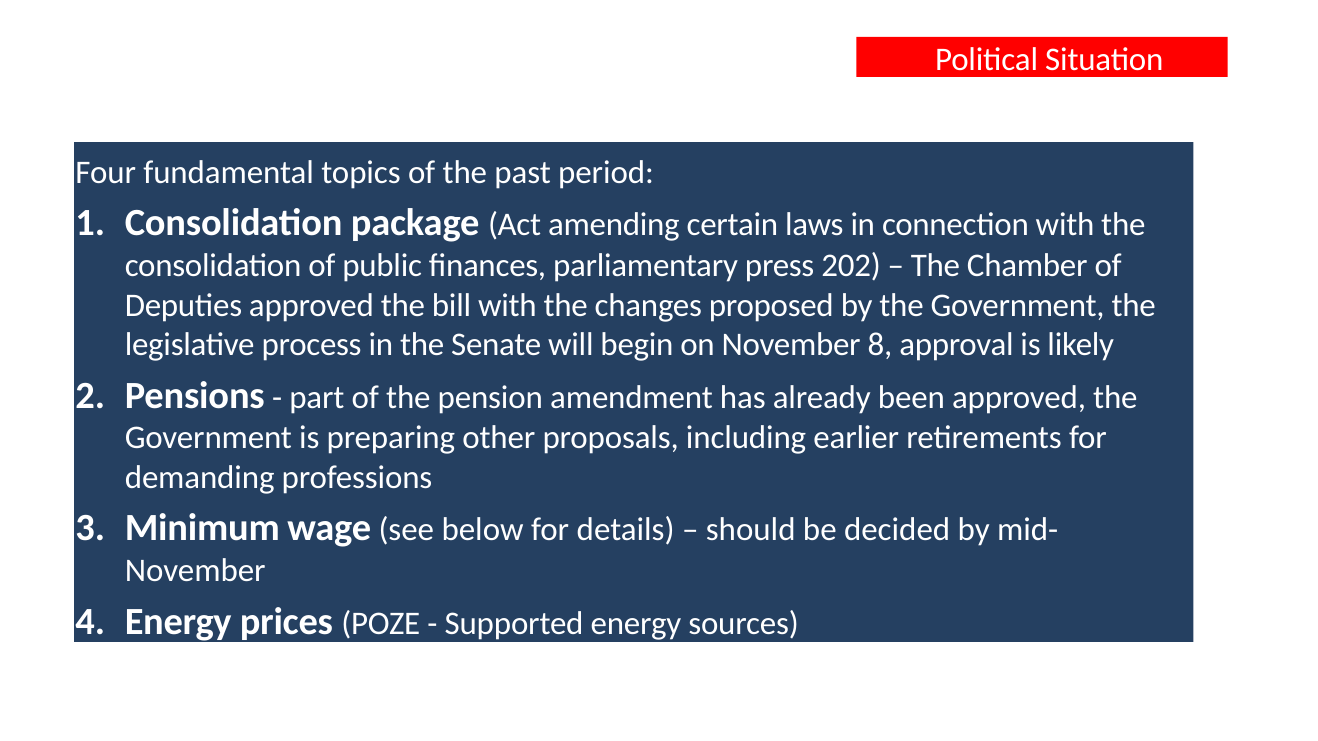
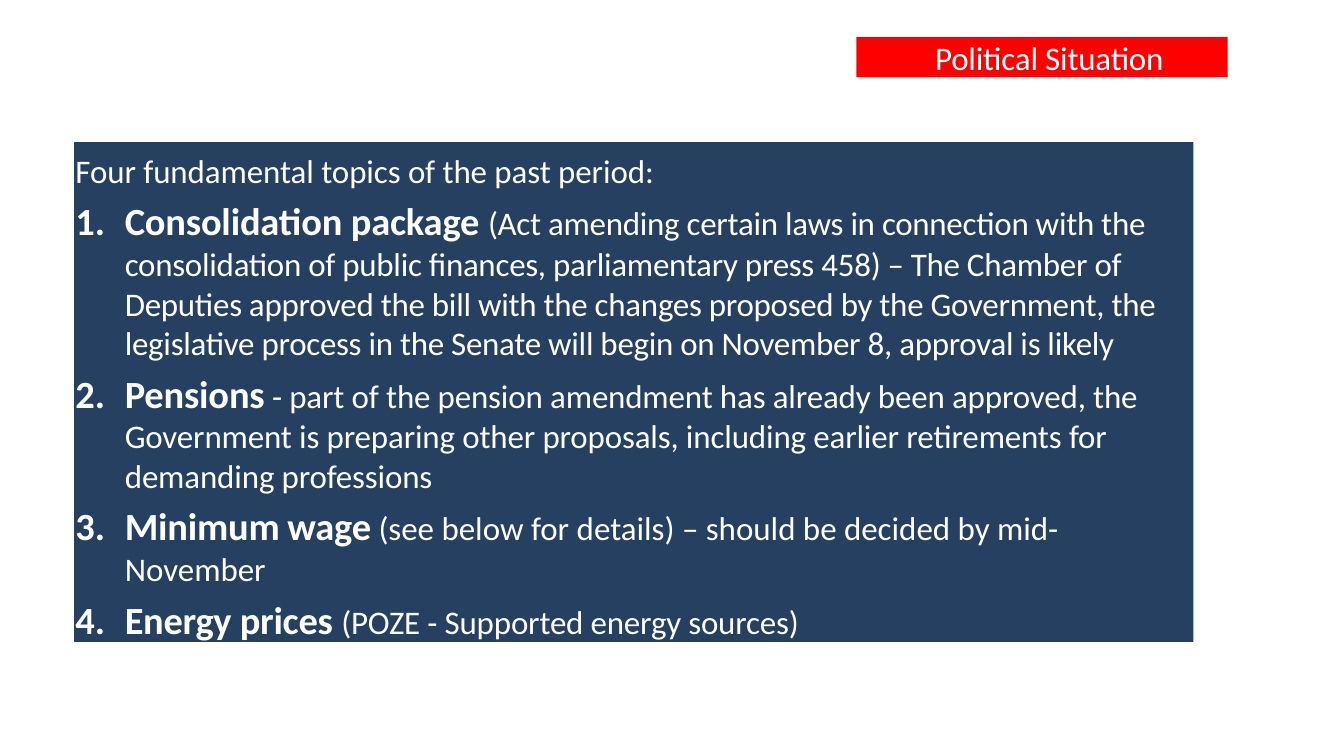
202: 202 -> 458 (851, 266)
